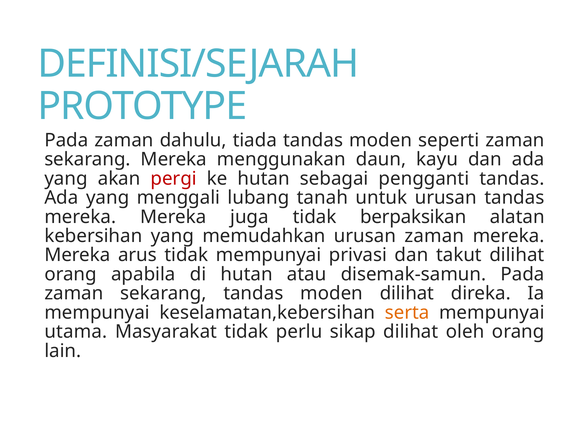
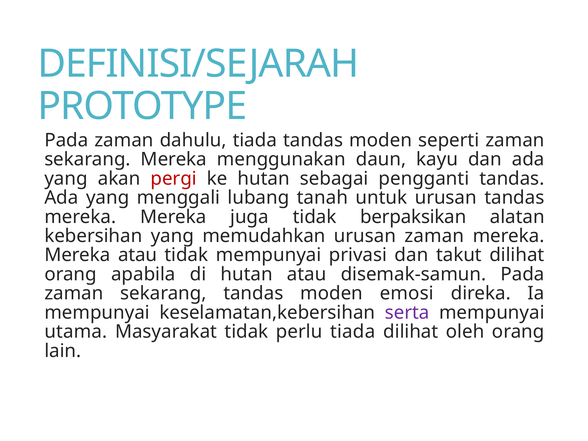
Mereka arus: arus -> atau (138, 255)
moden dilihat: dilihat -> emosi (407, 293)
serta colour: orange -> purple (407, 313)
perlu sikap: sikap -> tiada (353, 332)
